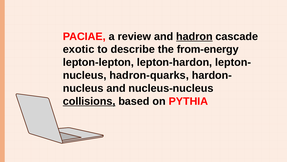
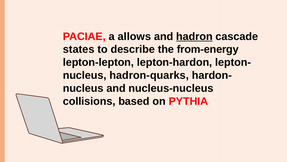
review: review -> allows (134, 36)
exotic: exotic -> states (79, 49)
collisions underline: present -> none (89, 101)
